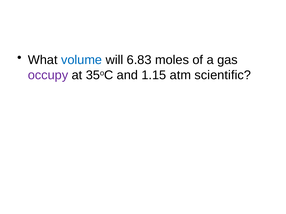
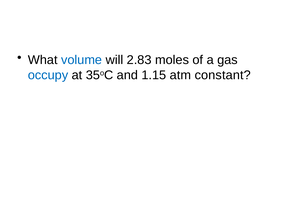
6.83: 6.83 -> 2.83 (139, 60)
occupy colour: purple -> blue (48, 75)
scientific: scientific -> constant (223, 75)
